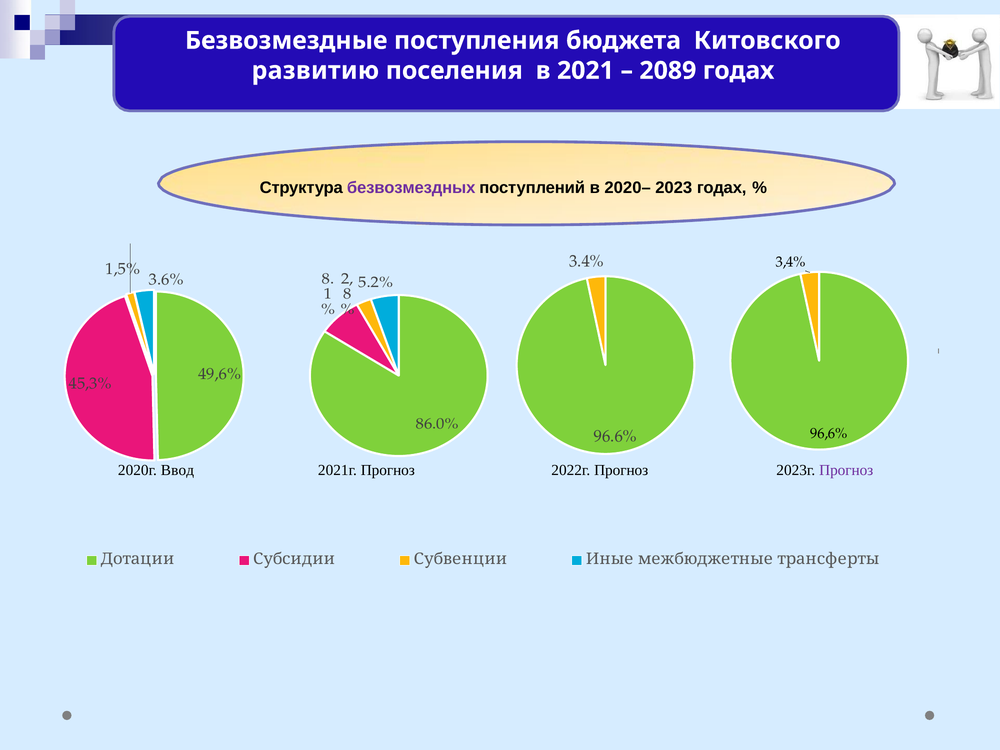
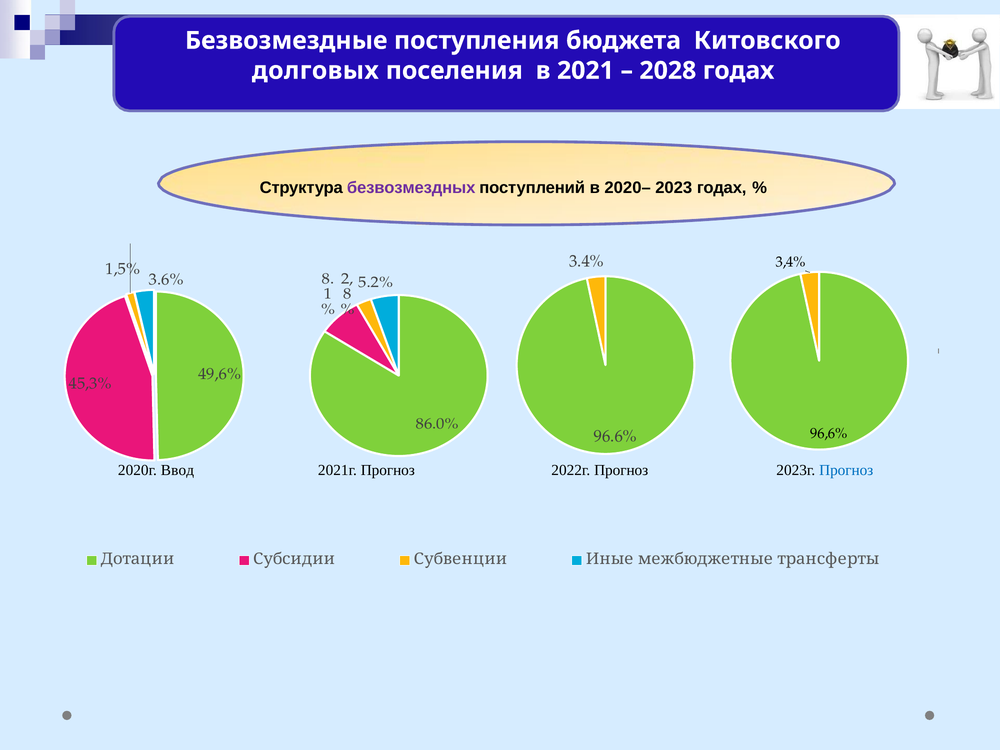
развитию: развитию -> долговых (315, 71)
2089: 2089 -> 2028 (668, 71)
Прогноз colour: purple -> blue (846, 470)
